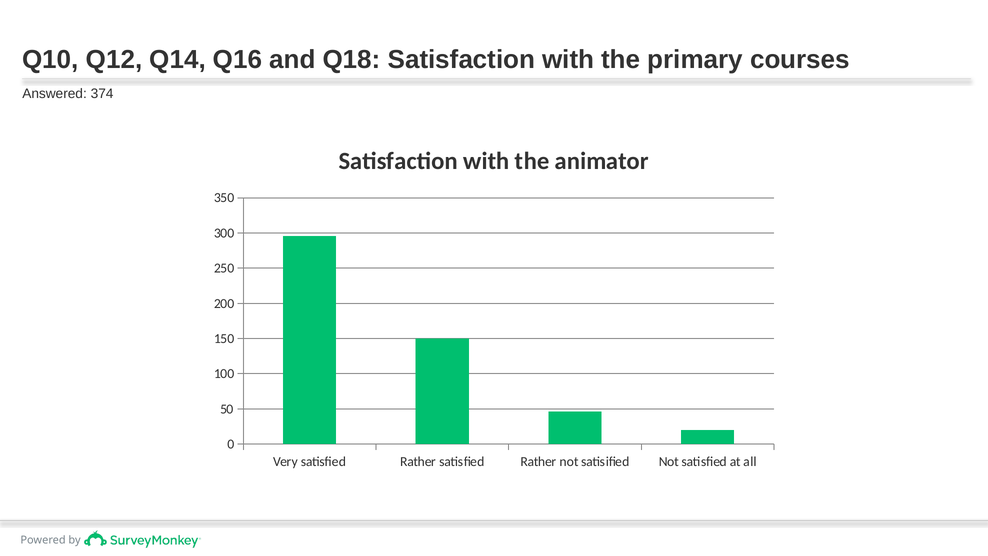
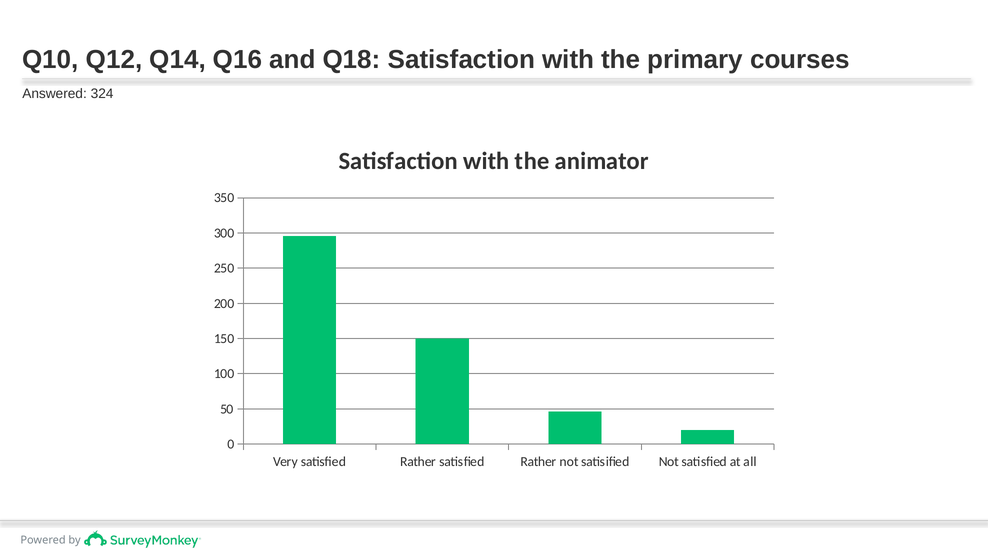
374: 374 -> 324 (102, 94)
